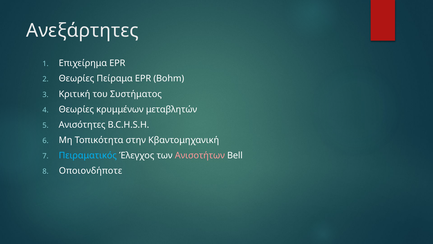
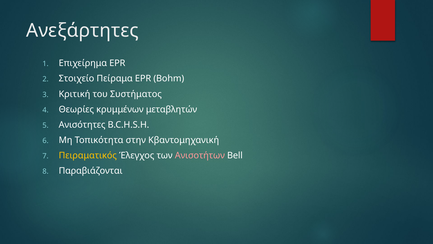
Θεωρίες: Θεωρίες -> Στοιχείο (76, 79)
Πειραματικός colour: light blue -> yellow (88, 155)
Οποιονδήποτε: Οποιονδήποτε -> Παραβιάζονται (91, 171)
